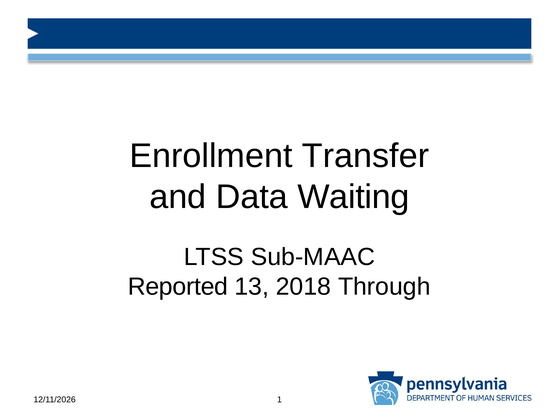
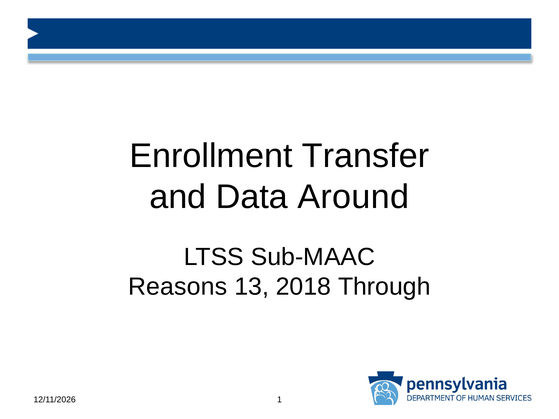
Waiting: Waiting -> Around (353, 197)
Reported: Reported -> Reasons (178, 287)
